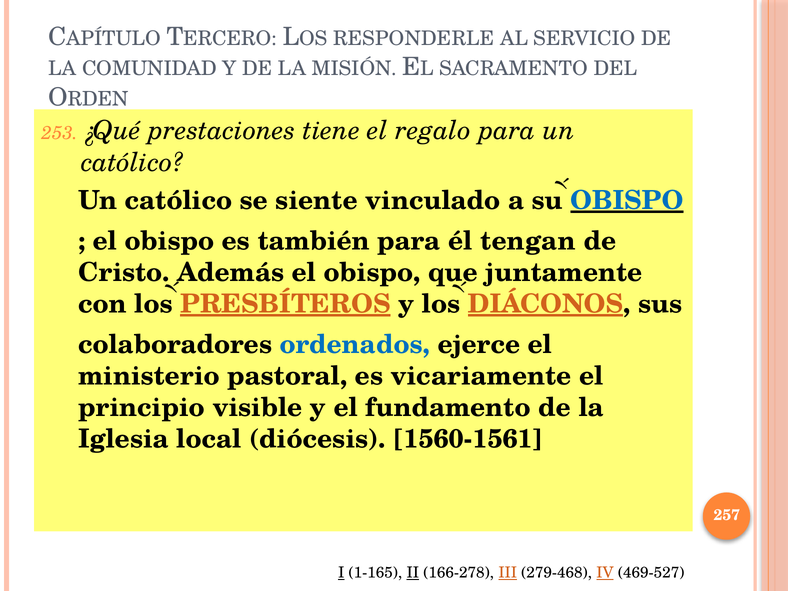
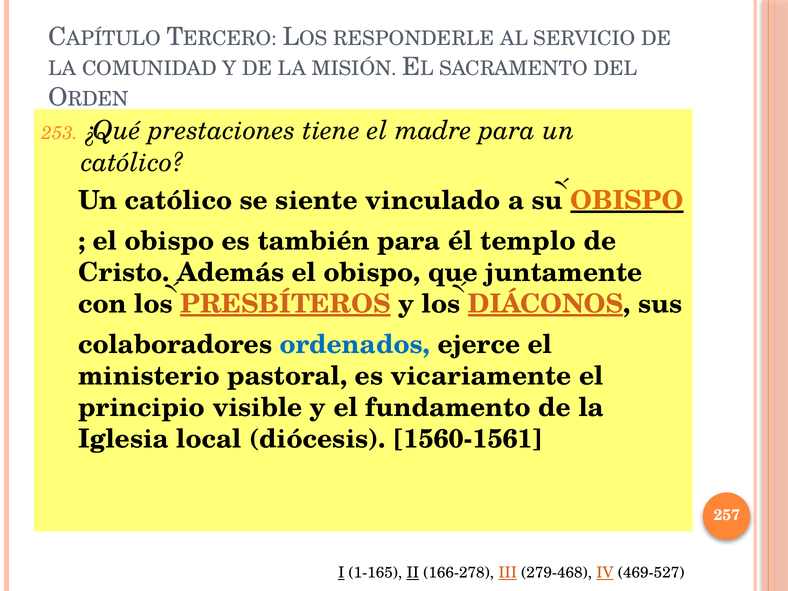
regalo: regalo -> madre (433, 131)
OBISPO colour: blue -> orange (627, 200)
tengan: tengan -> templo (528, 241)
